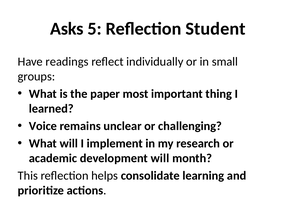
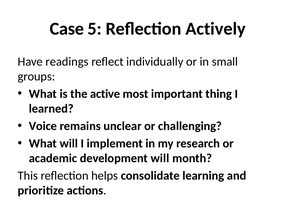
Asks: Asks -> Case (67, 29)
Student: Student -> Actively (216, 29)
paper: paper -> active (105, 94)
